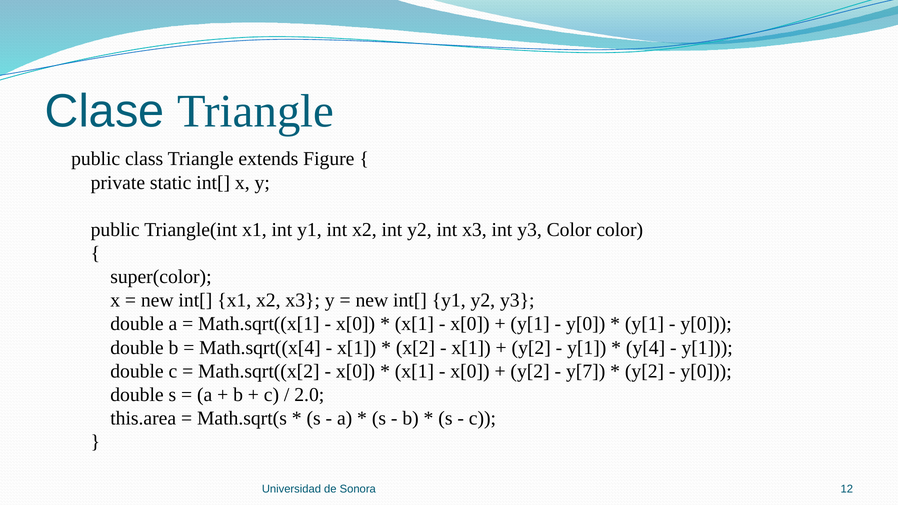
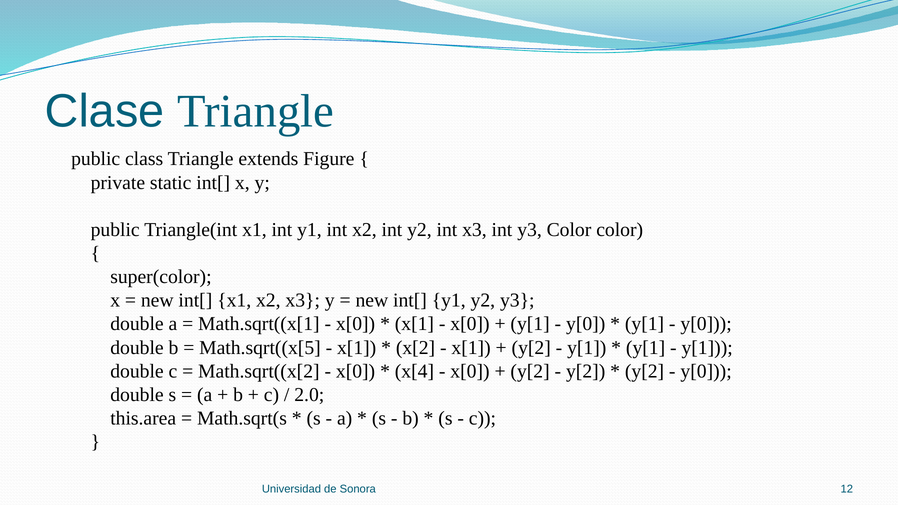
Math.sqrt((x[4: Math.sqrt((x[4 -> Math.sqrt((x[5 (260, 348)
y[4: y[4 -> y[1 (646, 348)
x[1: x[1 -> x[4 (414, 371)
y[7: y[7 -> y[2 (586, 371)
